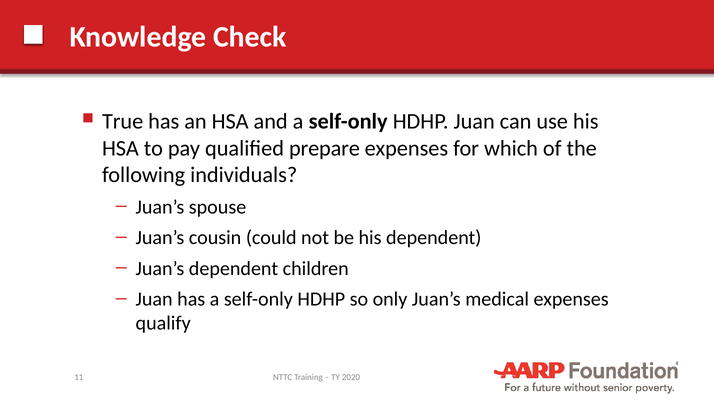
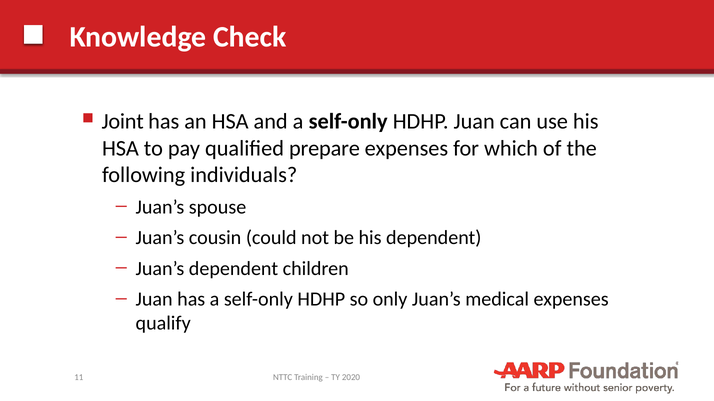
True: True -> Joint (123, 122)
